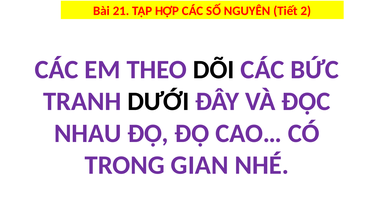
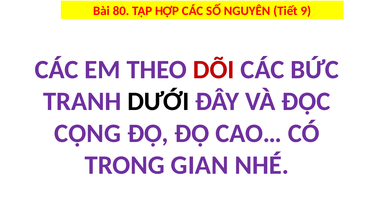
21: 21 -> 80 (121, 11)
2: 2 -> 9 (306, 11)
DÕI colour: black -> red (214, 70)
NHAU: NHAU -> CỘNG (88, 133)
